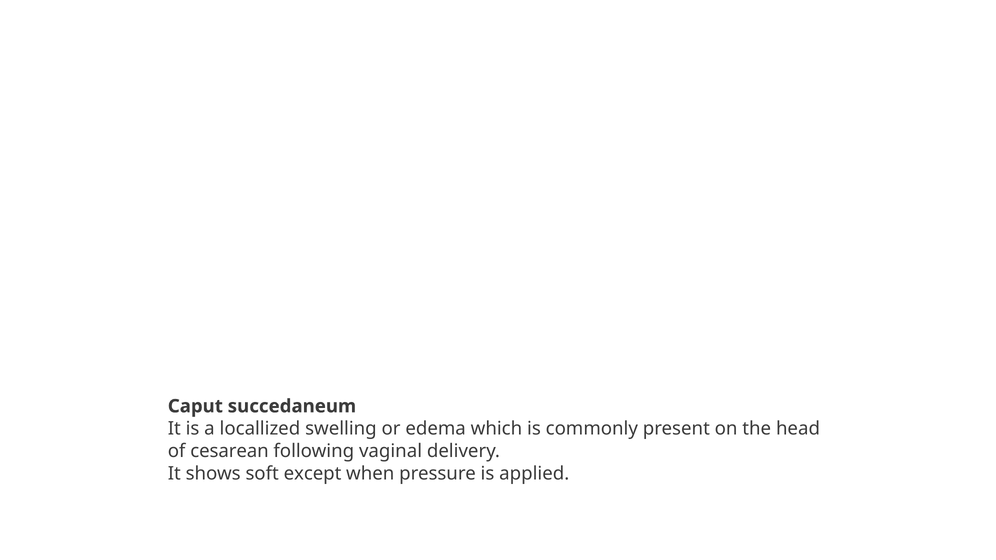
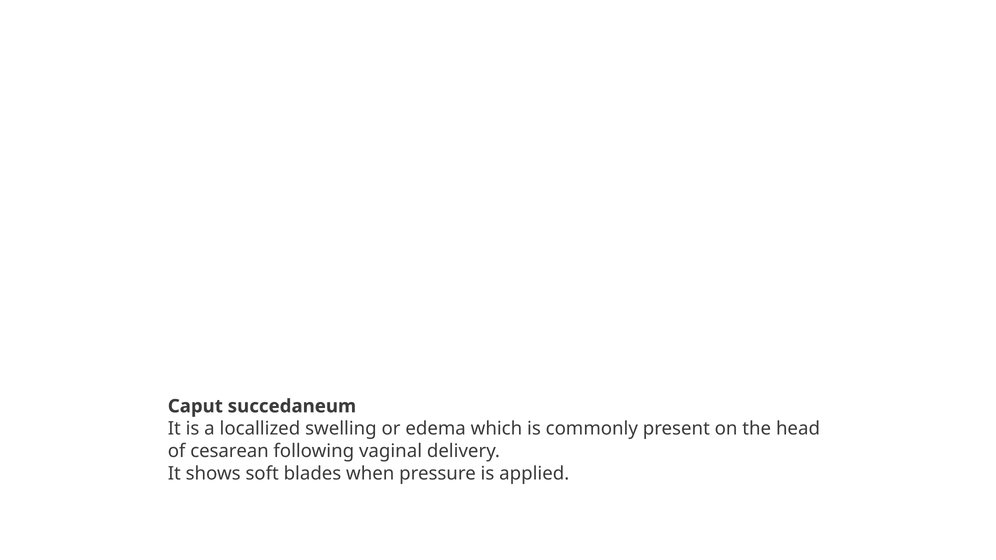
except: except -> blades (312, 474)
